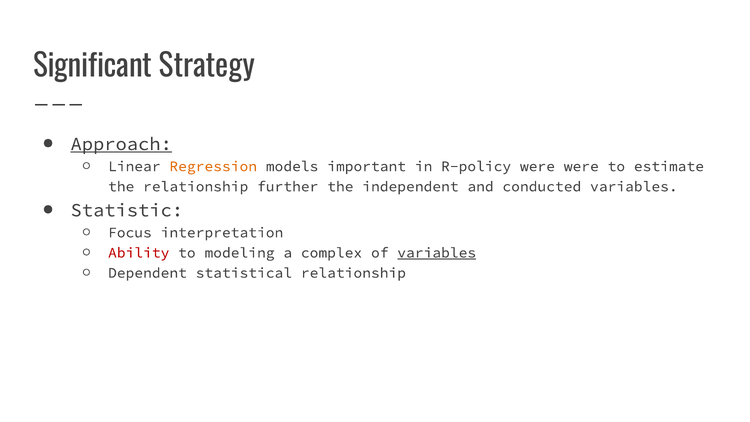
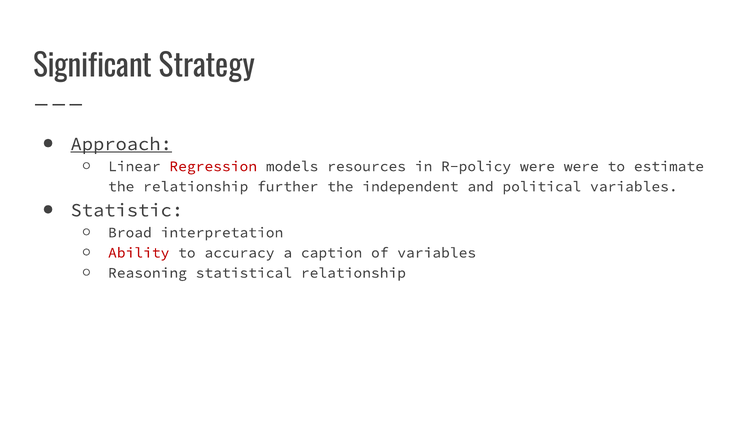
Regression colour: orange -> red (213, 166)
important: important -> resources (367, 166)
conducted: conducted -> political (542, 186)
Focus: Focus -> Broad (130, 232)
modeling: modeling -> accuracy (240, 253)
complex: complex -> caption (332, 253)
variables underline: present -> none (437, 253)
Dependent: Dependent -> Reasoning (147, 273)
